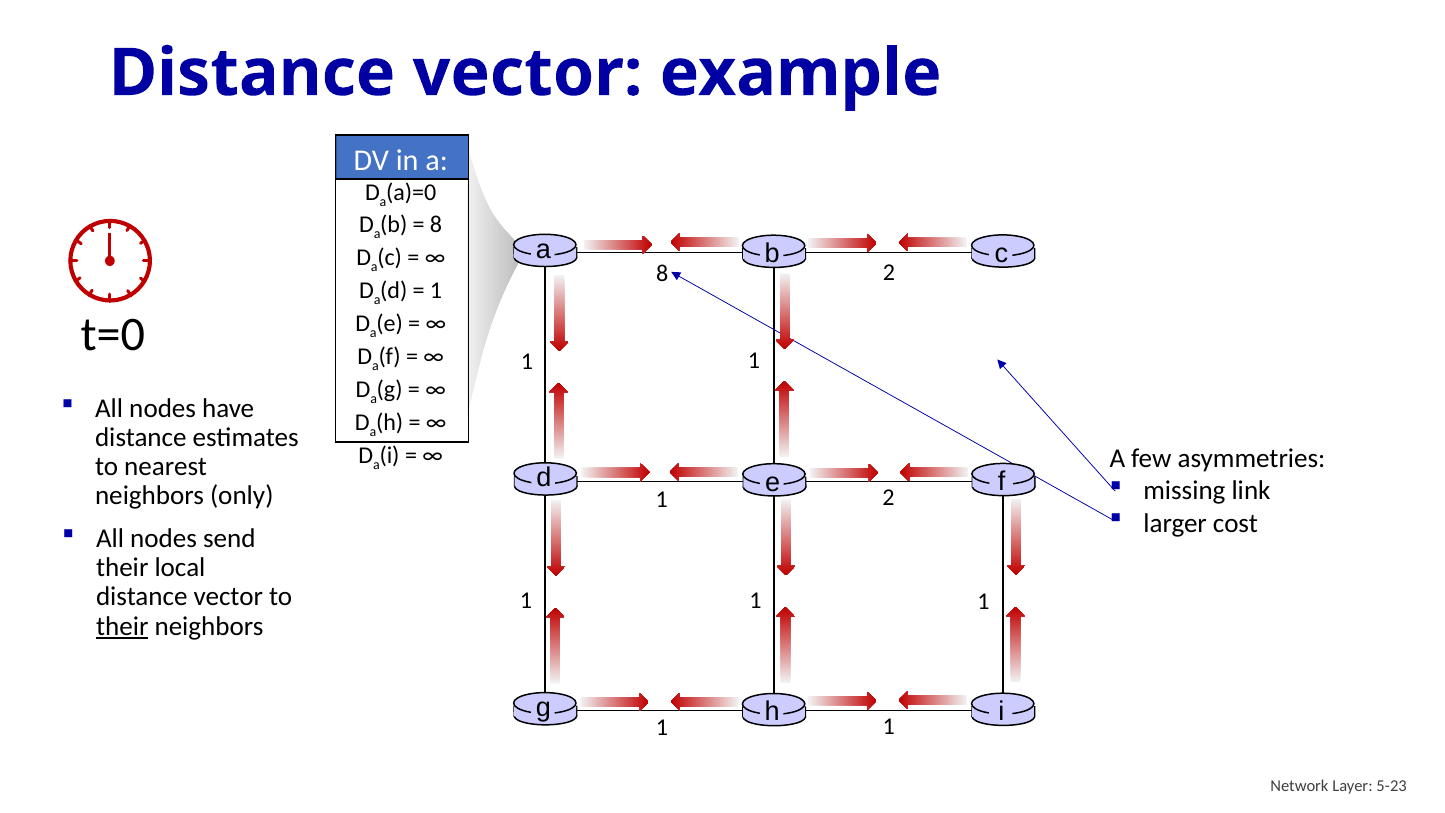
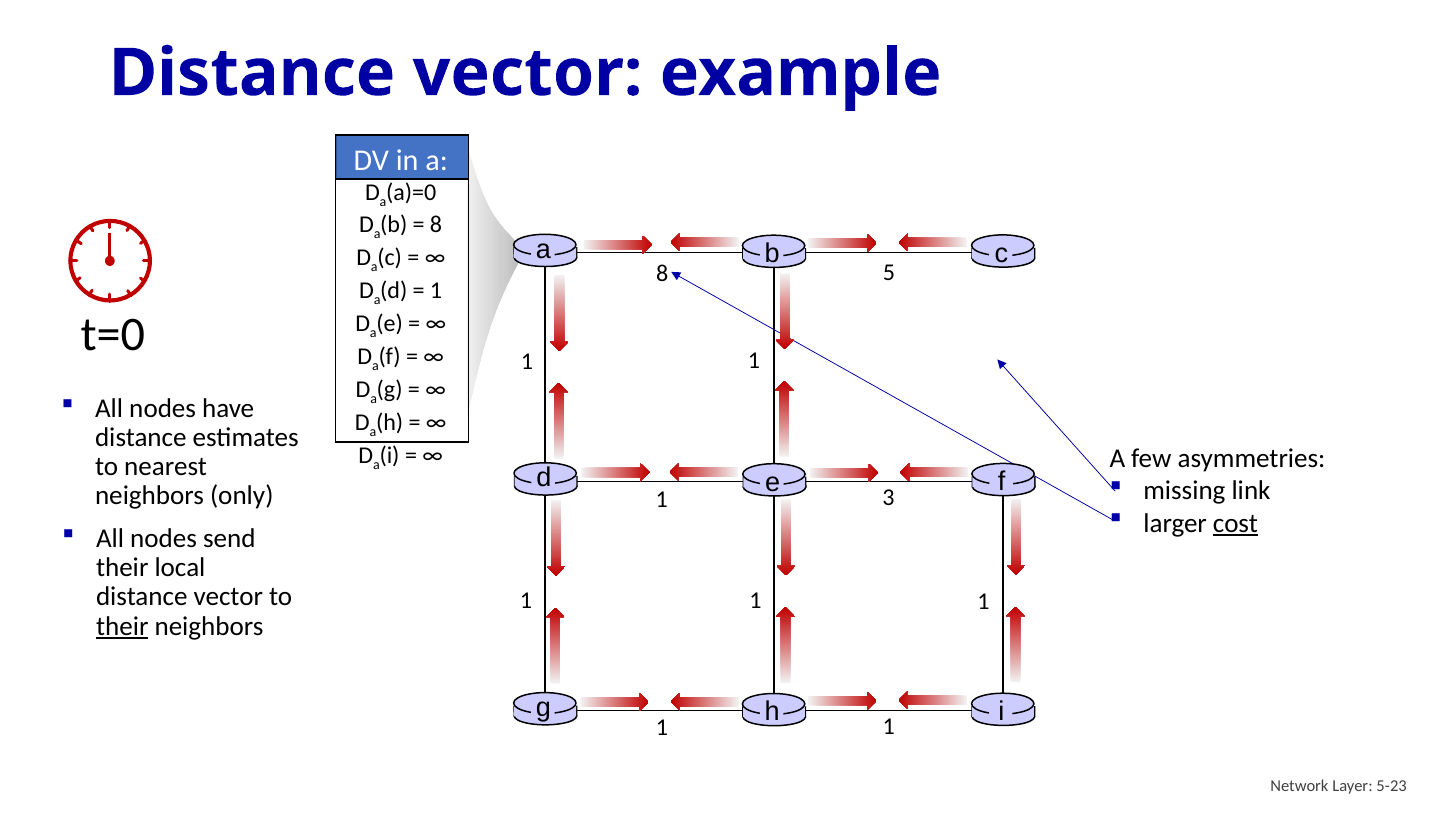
8 2: 2 -> 5 (889, 272)
1 2: 2 -> 3 (889, 498)
cost underline: none -> present (1235, 523)
